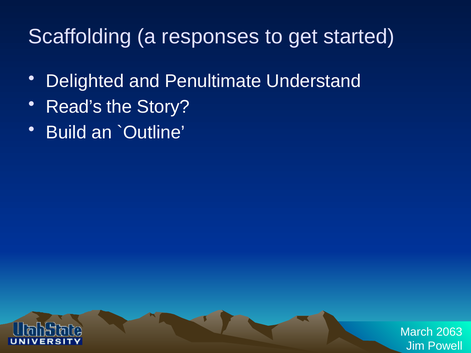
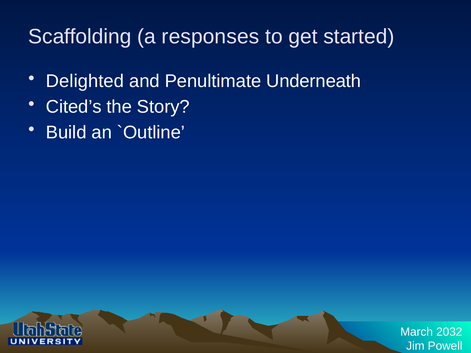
Understand: Understand -> Underneath (314, 81)
Read’s: Read’s -> Cited’s (74, 107)
2063: 2063 -> 2032 (449, 332)
